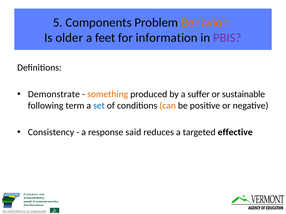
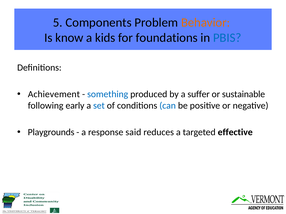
older: older -> know (69, 38)
feet: feet -> kids (105, 38)
information: information -> foundations (167, 38)
PBIS colour: purple -> blue (227, 38)
Demonstrate: Demonstrate -> Achievement (54, 94)
something colour: orange -> blue (108, 94)
term: term -> early (75, 106)
can colour: orange -> blue (168, 106)
Consistency: Consistency -> Playgrounds (51, 133)
